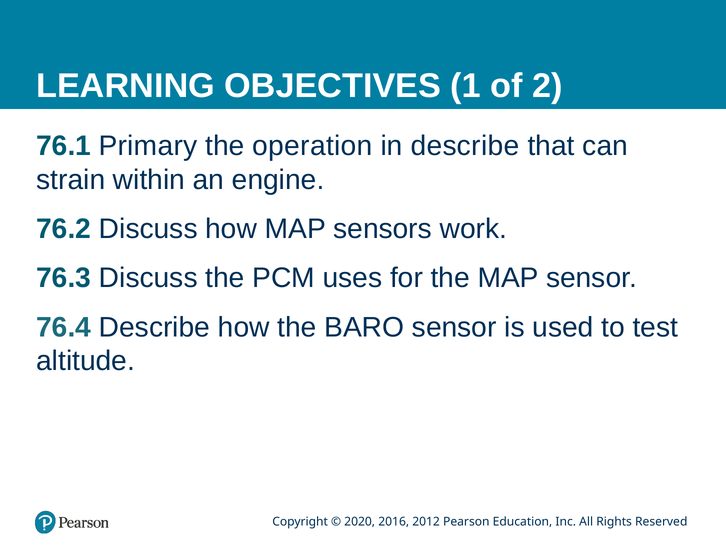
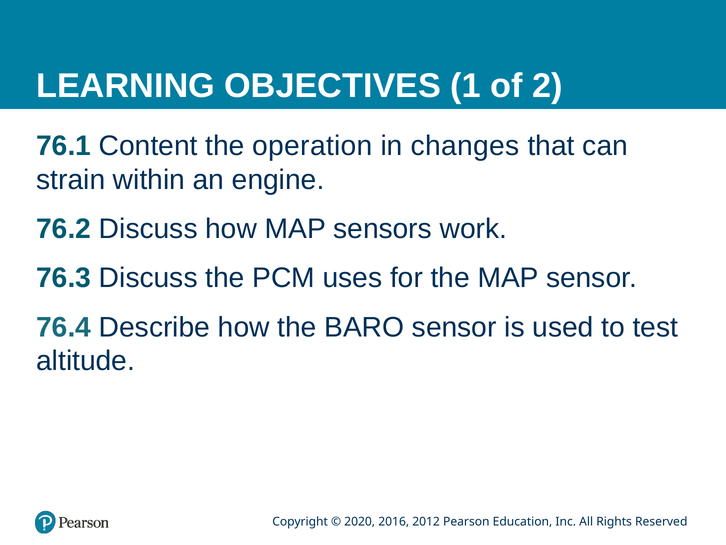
Primary: Primary -> Content (148, 146)
in describe: describe -> changes (465, 146)
